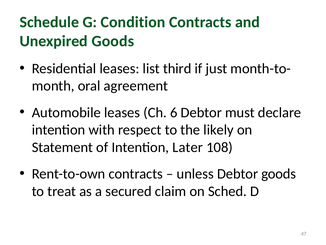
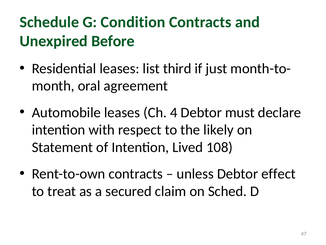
Unexpired Goods: Goods -> Before (113, 41)
6: 6 -> 4 (174, 112)
Later: Later -> Lived (188, 147)
Debtor goods: goods -> effect (279, 173)
